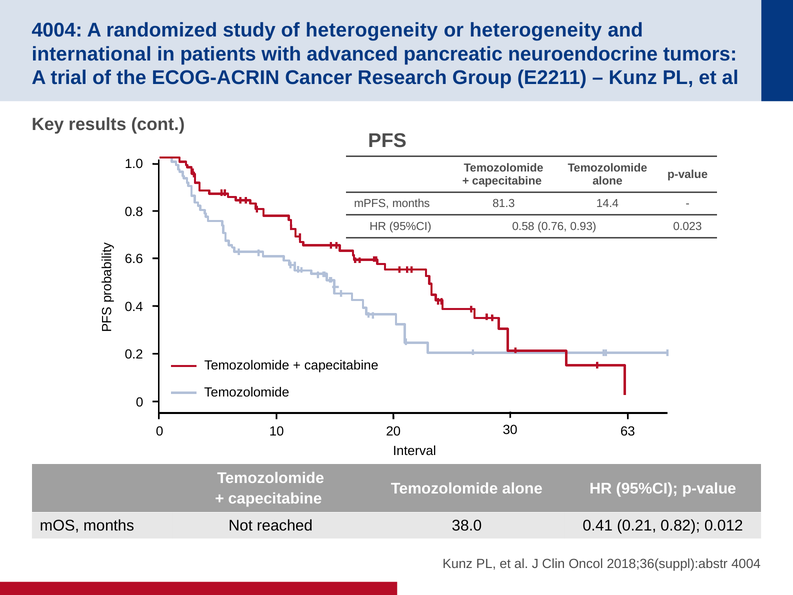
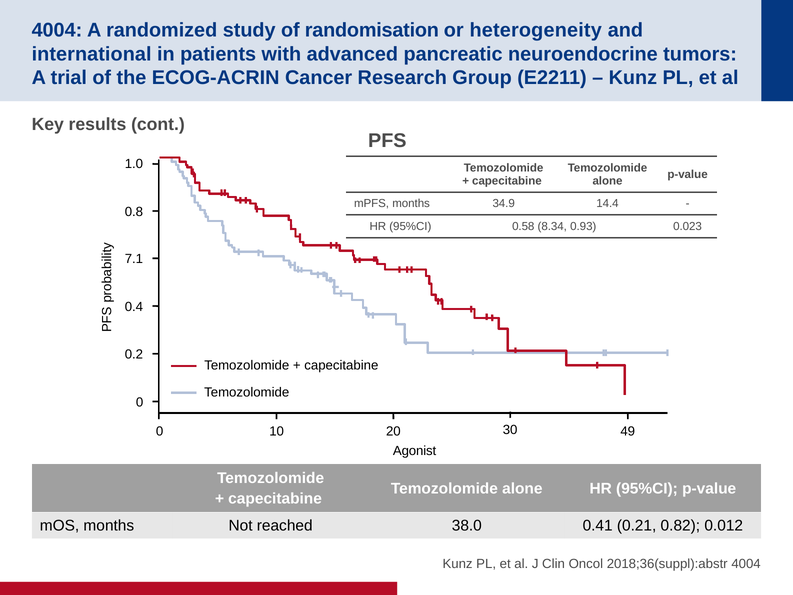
of heterogeneity: heterogeneity -> randomisation (372, 30)
81.3: 81.3 -> 34.9 (504, 204)
0.76: 0.76 -> 8.34 (552, 226)
6.6: 6.6 -> 7.1 (134, 259)
63: 63 -> 49 (628, 431)
Interval: Interval -> Agonist (415, 451)
